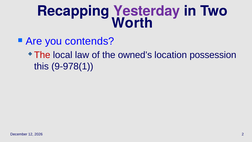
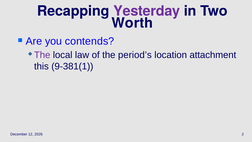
The colour: red -> purple (42, 55)
owned’s: owned’s -> period’s (135, 55)
possession: possession -> attachment (213, 55)
9-978(1: 9-978(1 -> 9-381(1 (72, 66)
